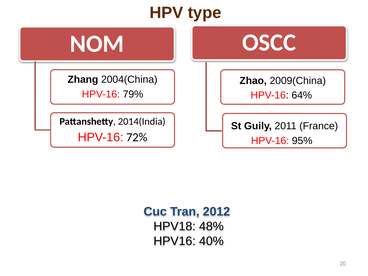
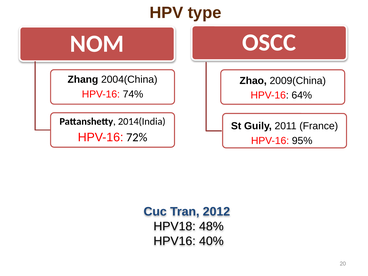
79%: 79% -> 74% (133, 94)
